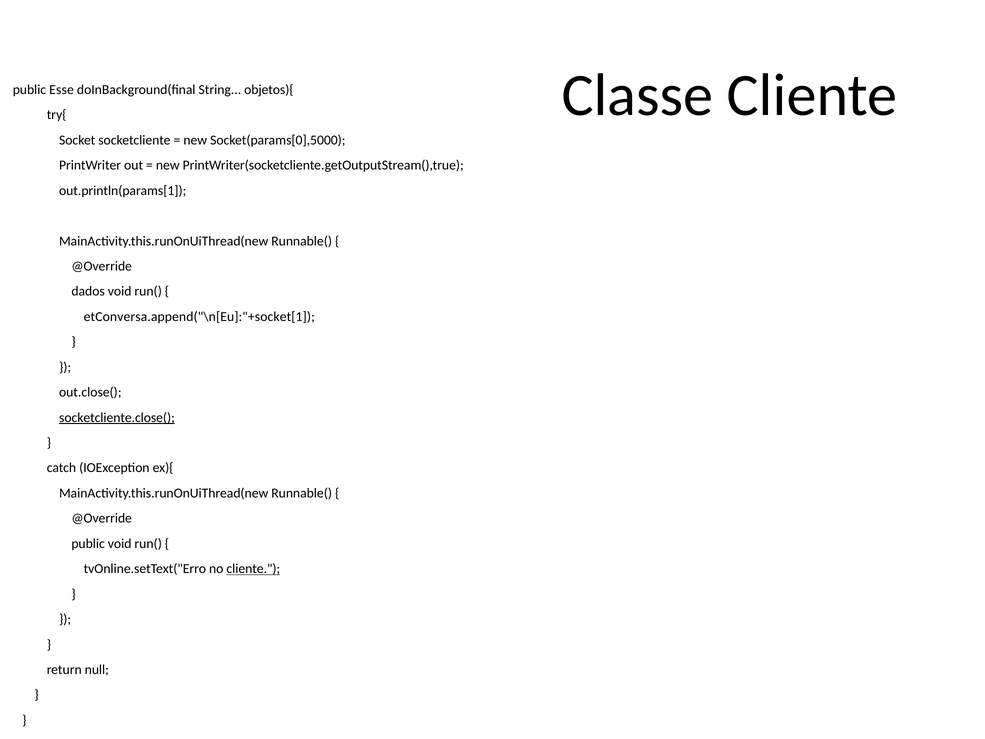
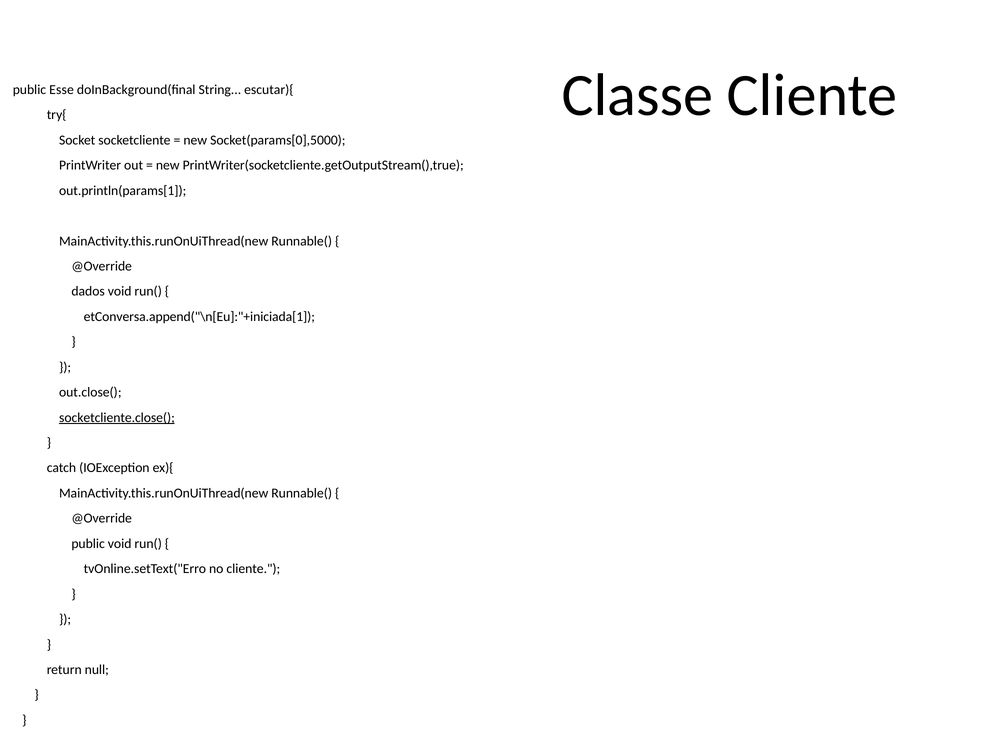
objetos){: objetos){ -> escutar){ (269, 90)
etConversa.append("\n[Eu]:"+socket[1: etConversa.append("\n[Eu]:"+socket[1 -> etConversa.append("\n[Eu]:"+iniciada[1 (199, 317)
cliente underline: present -> none (253, 569)
